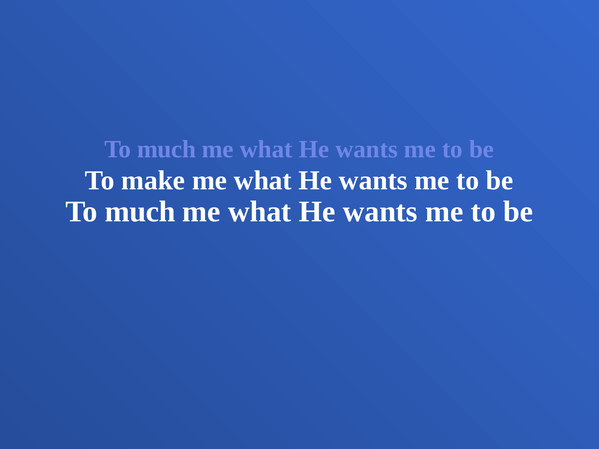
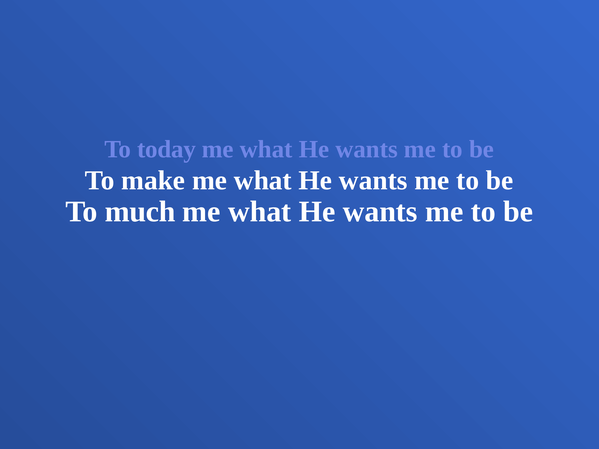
much: much -> today (167, 149)
